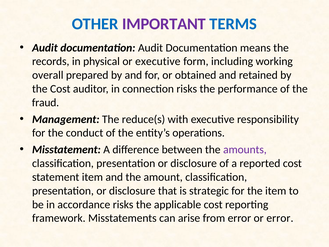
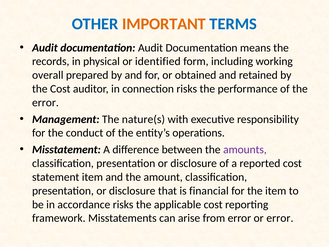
IMPORTANT colour: purple -> orange (164, 24)
or executive: executive -> identified (158, 61)
fraud: fraud -> error (45, 102)
reduce(s: reduce(s -> nature(s (143, 119)
strategic: strategic -> financial (209, 191)
